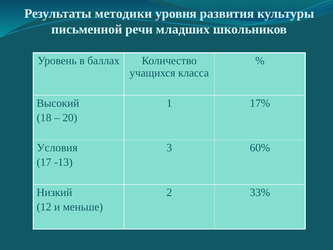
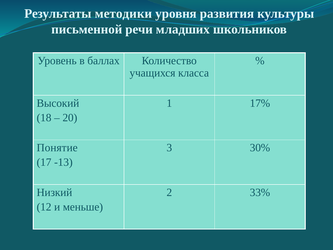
Условия: Условия -> Понятие (57, 148)
60%: 60% -> 30% (260, 148)
